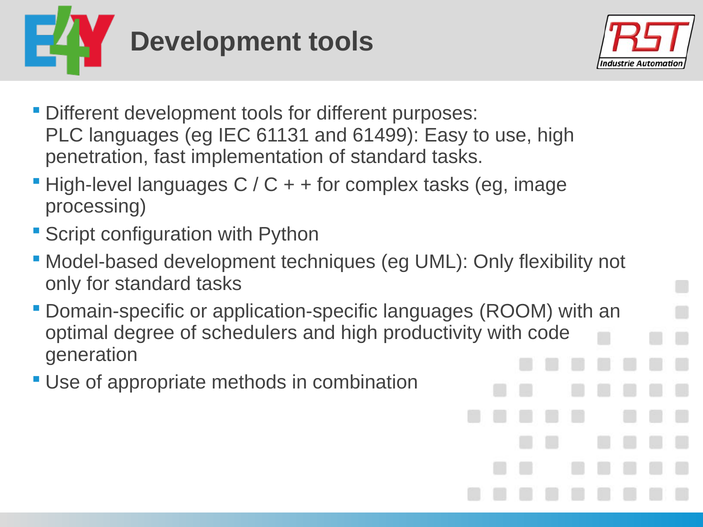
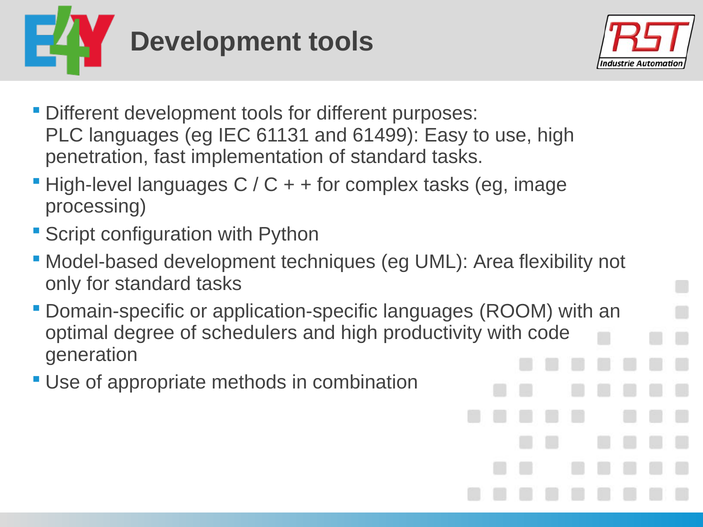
UML Only: Only -> Area (494, 262)
